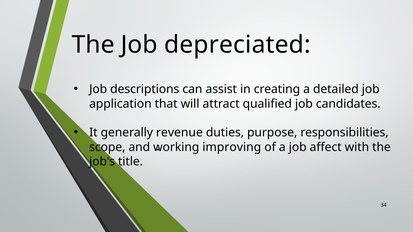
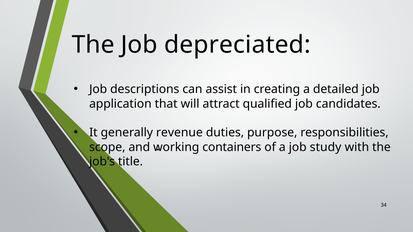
improving: improving -> containers (232, 147)
affect: affect -> study (326, 147)
